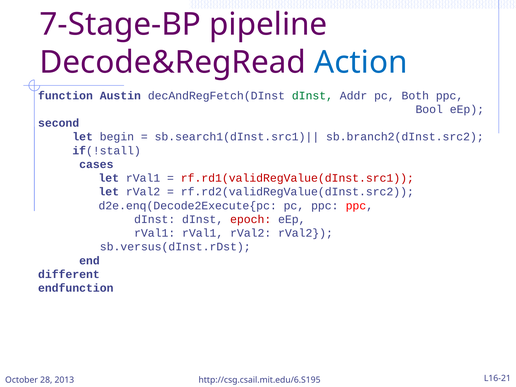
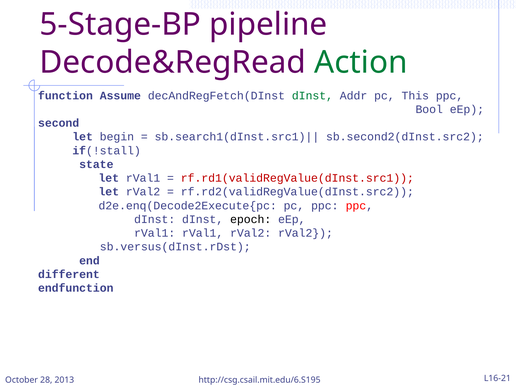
7-Stage-BP: 7-Stage-BP -> 5-Stage-BP (120, 25)
Action colour: blue -> green (361, 62)
Austin: Austin -> Assume (120, 96)
Both: Both -> This (415, 96)
sb.branch2(dInst.src2: sb.branch2(dInst.src2 -> sb.second2(dInst.src2 (405, 137)
cases: cases -> state (96, 164)
epoch colour: red -> black (251, 219)
